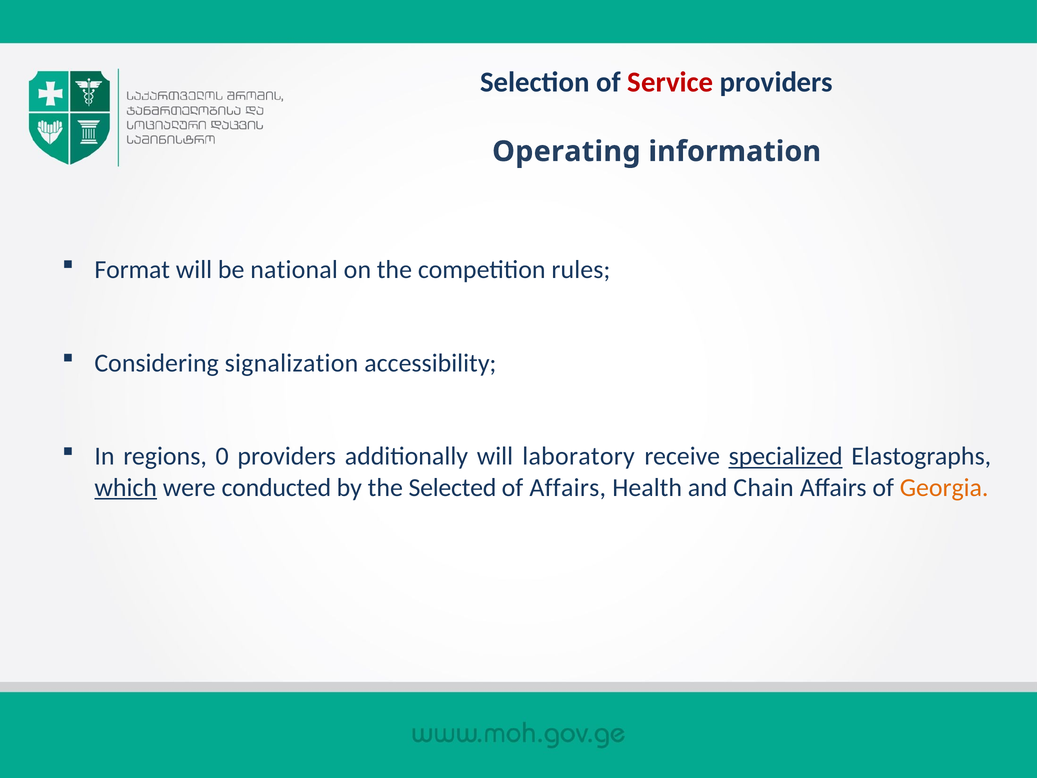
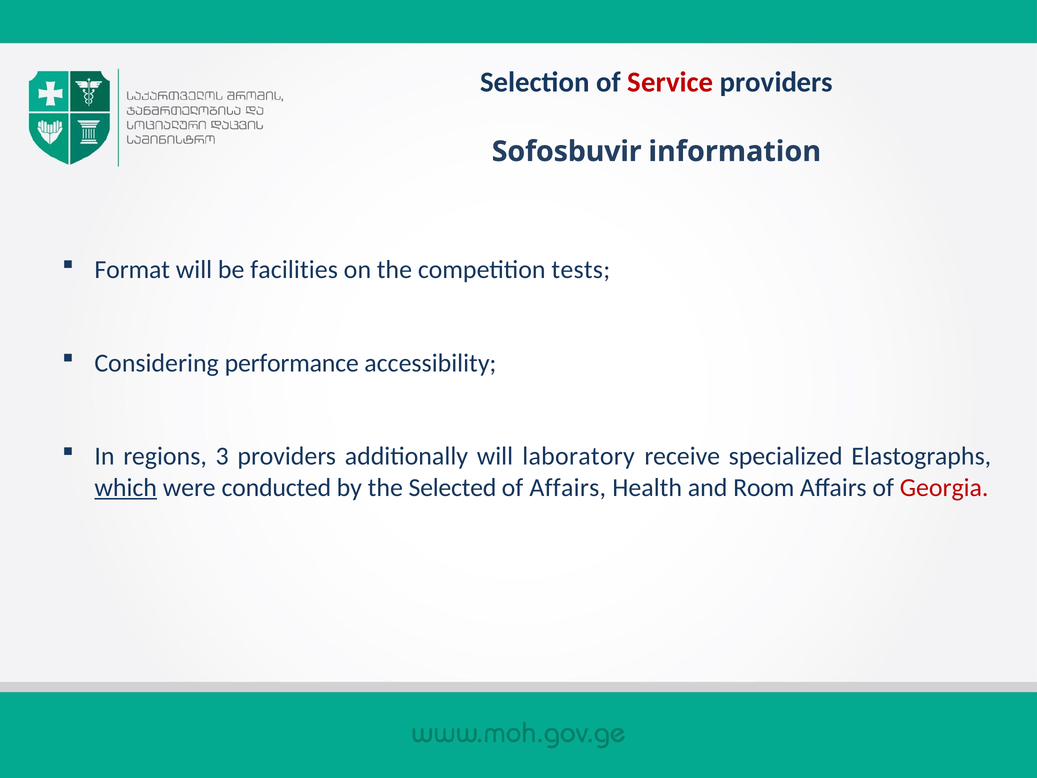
Operating: Operating -> Sofosbuvir (567, 152)
national: national -> facilities (294, 270)
rules: rules -> tests (581, 270)
signalization: signalization -> performance (292, 363)
0: 0 -> 3 (222, 456)
specialized underline: present -> none (786, 456)
Chain: Chain -> Room (764, 487)
Georgia colour: orange -> red (944, 487)
